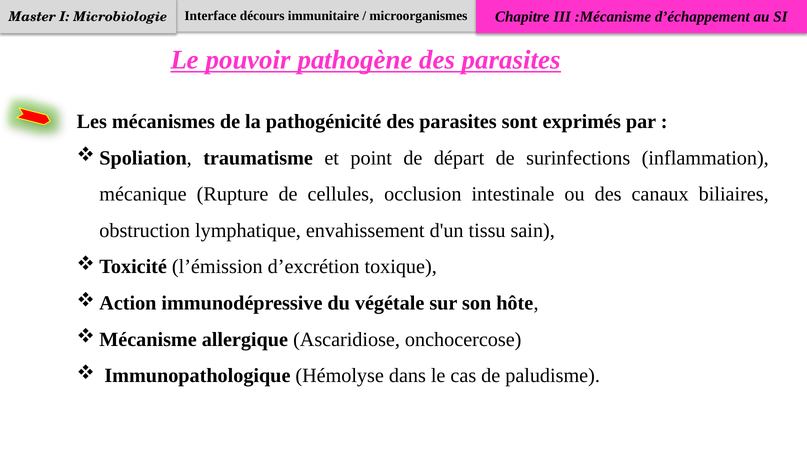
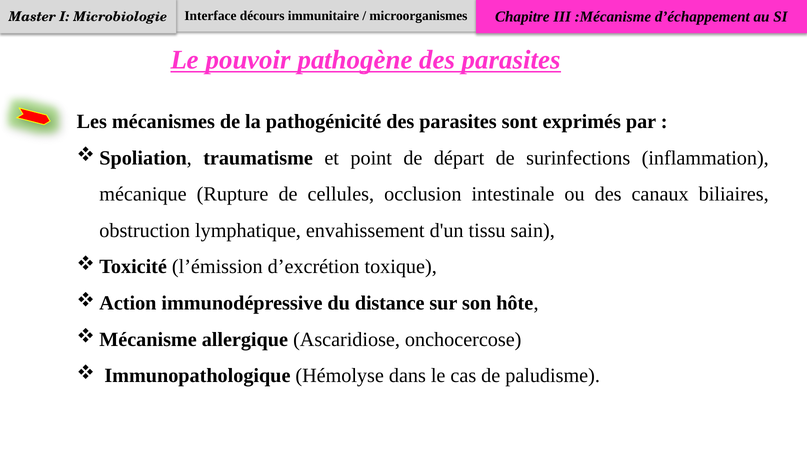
végétale: végétale -> distance (390, 303)
